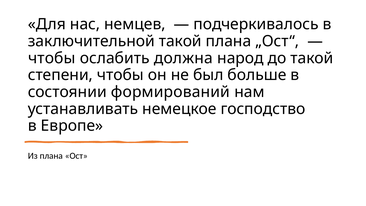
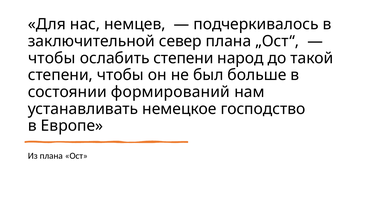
заключительной такой: такой -> север (180, 41)
ослабить должна: должна -> степени (183, 58)
